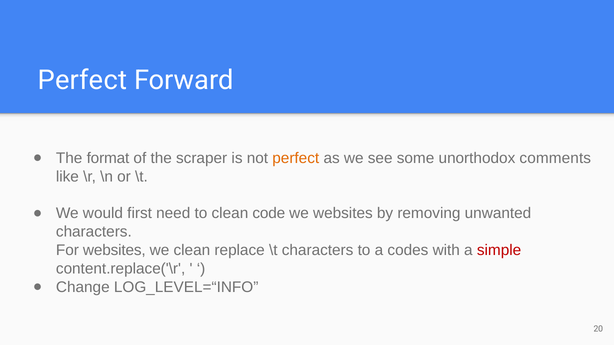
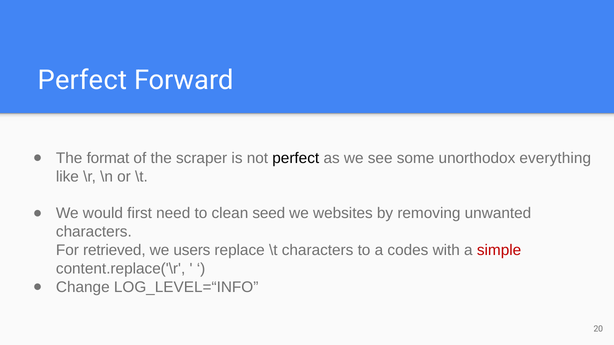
perfect colour: orange -> black (296, 158)
comments: comments -> everything (555, 158)
code: code -> seed (269, 214)
For websites: websites -> retrieved (114, 250)
we clean: clean -> users (192, 250)
